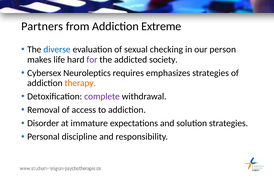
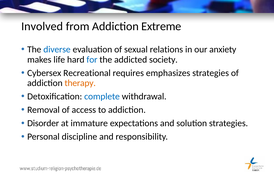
Partners: Partners -> Involved (42, 26)
checking: checking -> relations (166, 49)
person: person -> anxiety (223, 49)
for colour: purple -> blue (92, 60)
Neuroleptics: Neuroleptics -> Recreational (87, 73)
complete colour: purple -> blue (102, 96)
